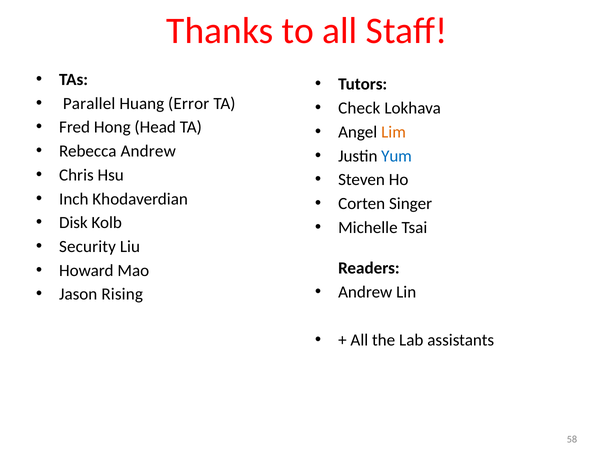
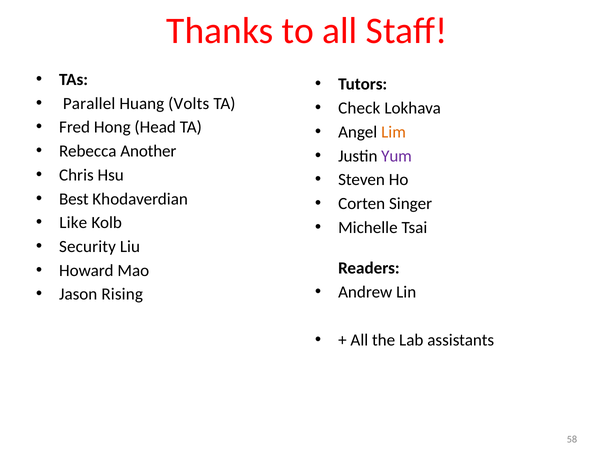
Error: Error -> Volts (189, 104)
Rebecca Andrew: Andrew -> Another (148, 151)
Yum colour: blue -> purple (397, 156)
Inch: Inch -> Best (74, 199)
Disk: Disk -> Like (73, 223)
